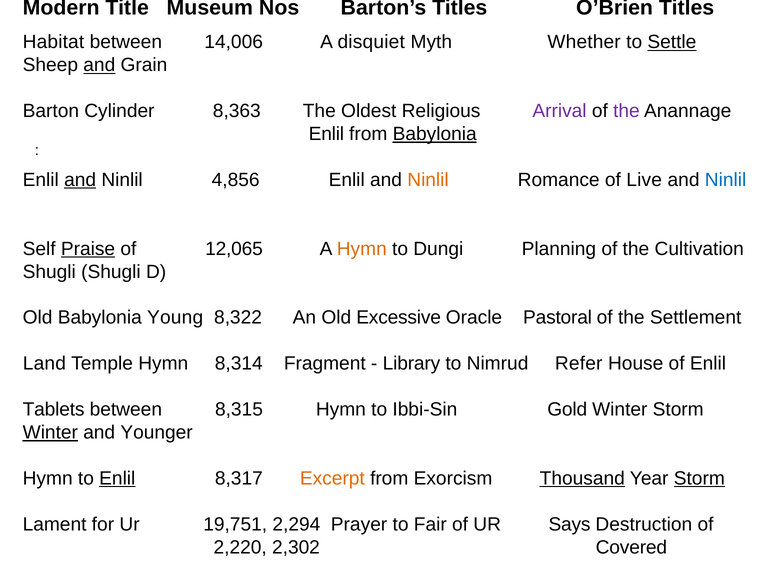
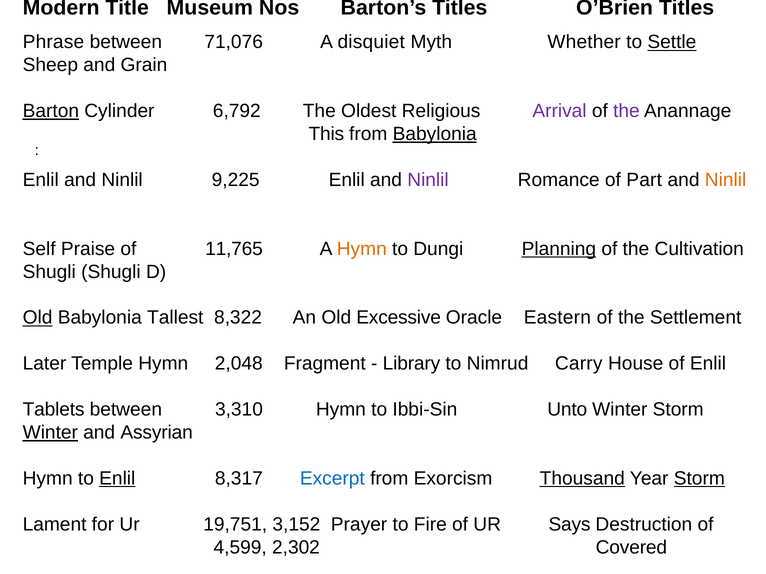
Habitat: Habitat -> Phrase (53, 42)
14,006: 14,006 -> 71,076 (234, 42)
and underline: present -> none (99, 65)
Barton underline: none -> present (51, 111)
8,363: 8,363 -> 6,792 (237, 111)
Enlil: Enlil -> This (326, 134)
and underline: present -> none (80, 180)
4,856: 4,856 -> 9,225 (236, 180)
Ninlil colour: orange -> purple (428, 180)
Live: Live -> Part (644, 180)
Ninlil colour: blue -> orange (726, 180)
Praise underline: present -> none (88, 249)
12,065: 12,065 -> 11,765 (234, 249)
Planning underline: none -> present (559, 249)
Old underline: none -> present (38, 318)
Young: Young -> Tallest (175, 318)
Pastoral: Pastoral -> Eastern (557, 318)
Land: Land -> Later (44, 364)
8,314: 8,314 -> 2,048 (239, 364)
Refer: Refer -> Carry (579, 364)
8,315: 8,315 -> 3,310 (239, 410)
Gold: Gold -> Unto (567, 410)
Younger: Younger -> Assyrian (157, 433)
Excerpt colour: orange -> blue (332, 479)
2,294: 2,294 -> 3,152 (296, 525)
Fair: Fair -> Fire (430, 525)
2,220: 2,220 -> 4,599 (240, 548)
